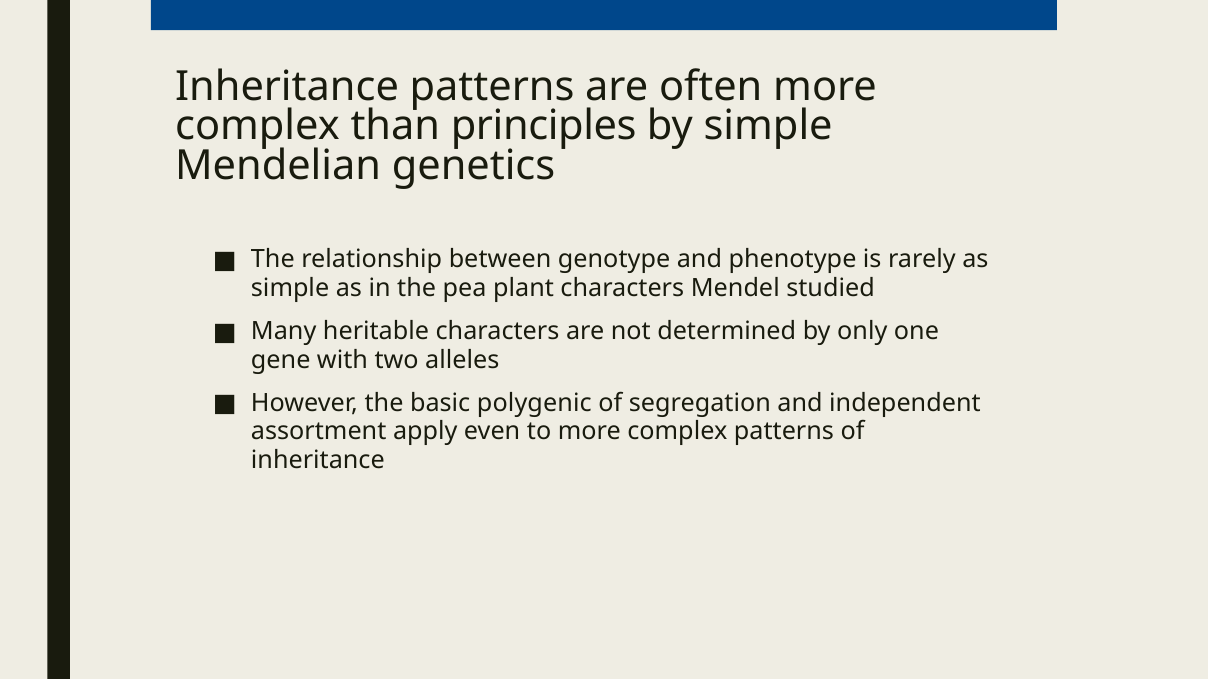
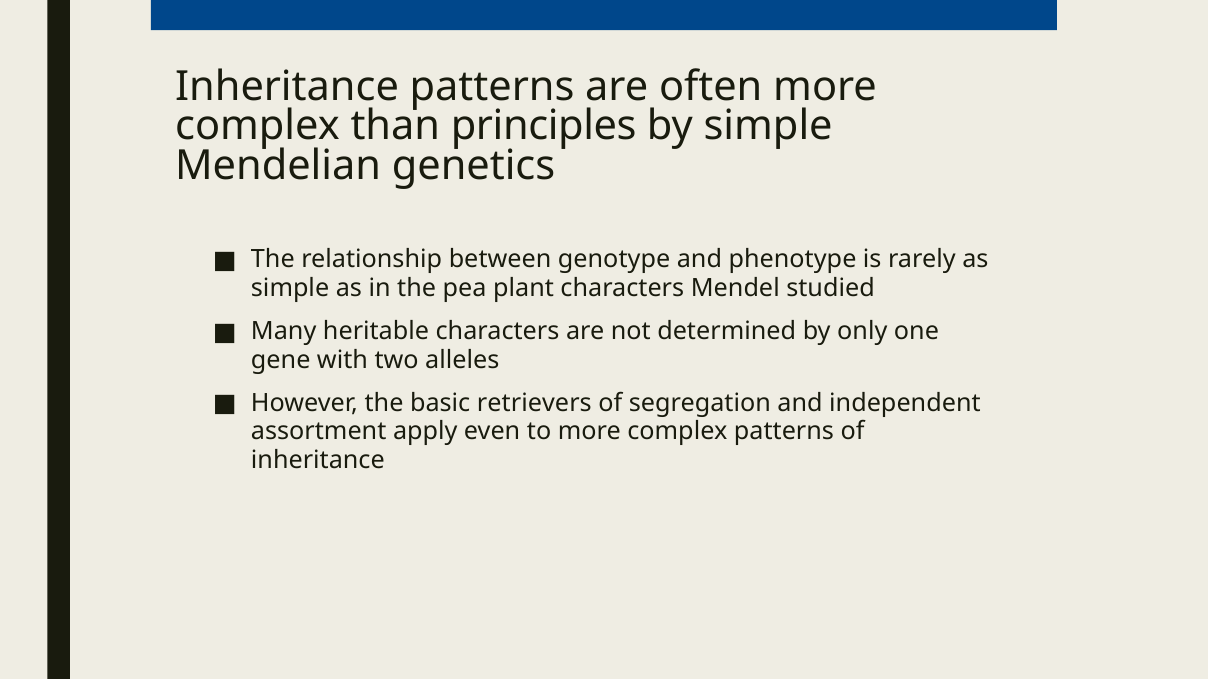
polygenic: polygenic -> retrievers (534, 404)
